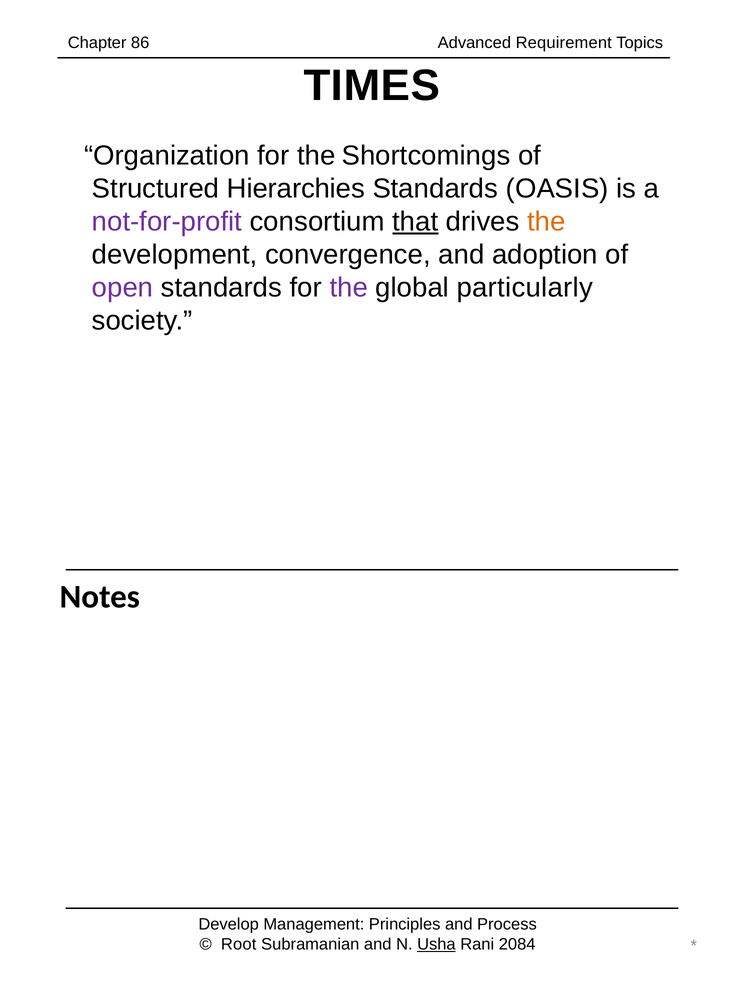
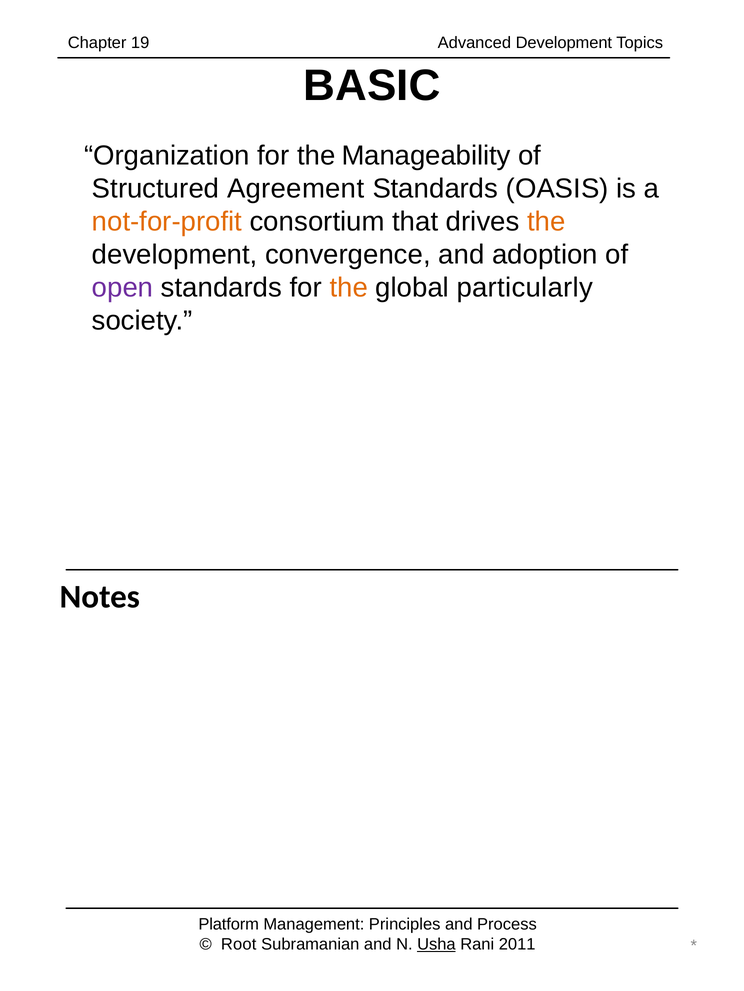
86: 86 -> 19 (140, 43)
Advanced Requirement: Requirement -> Development (564, 43)
TIMES: TIMES -> BASIC (372, 86)
Shortcomings: Shortcomings -> Manageability (426, 156)
Hierarchies: Hierarchies -> Agreement (296, 189)
not-for-profit colour: purple -> orange (167, 222)
that underline: present -> none (415, 222)
the colour: purple -> orange (349, 288)
Develop: Develop -> Platform (229, 925)
2084: 2084 -> 2011 (517, 945)
